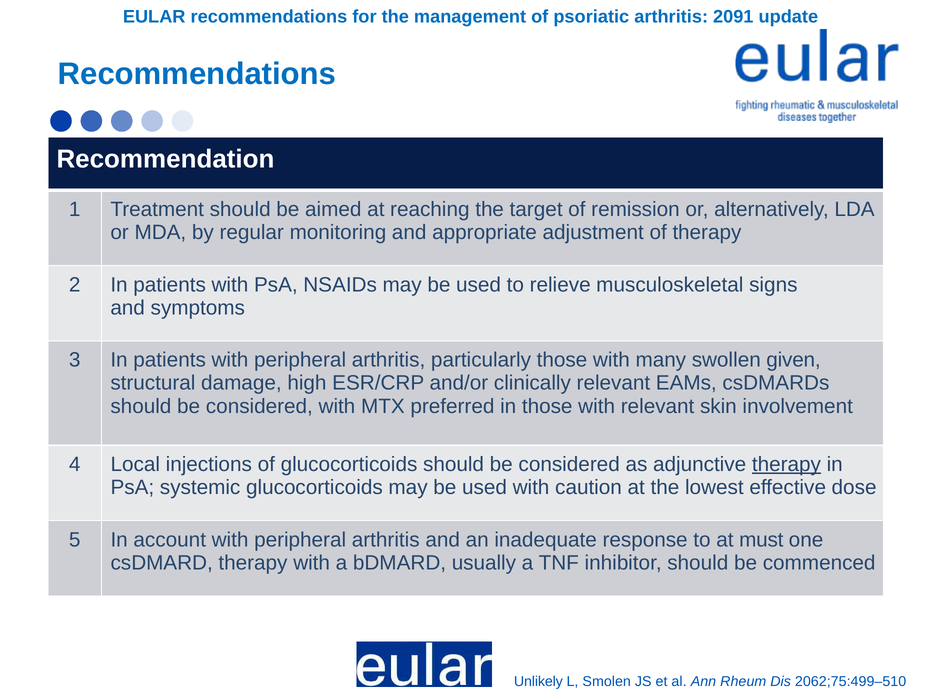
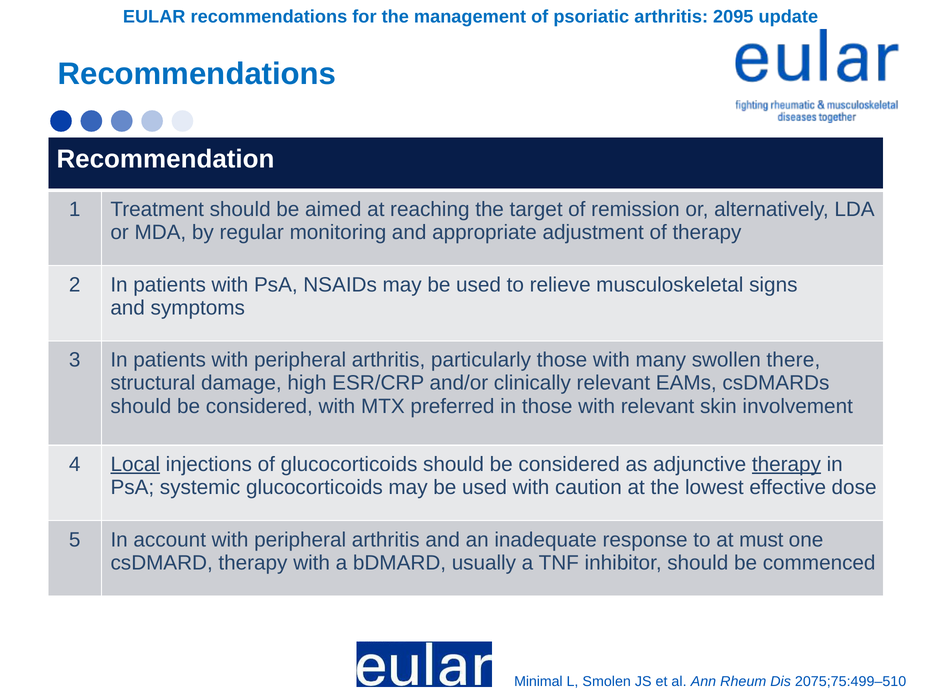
2091: 2091 -> 2095 (733, 17)
given: given -> there (793, 360)
Local underline: none -> present (135, 465)
Unlikely: Unlikely -> Minimal (538, 682)
2062;75:499–510: 2062;75:499–510 -> 2075;75:499–510 (851, 682)
